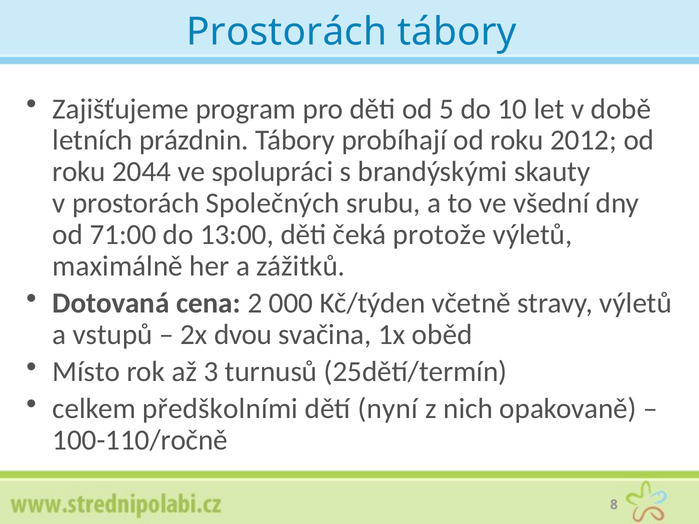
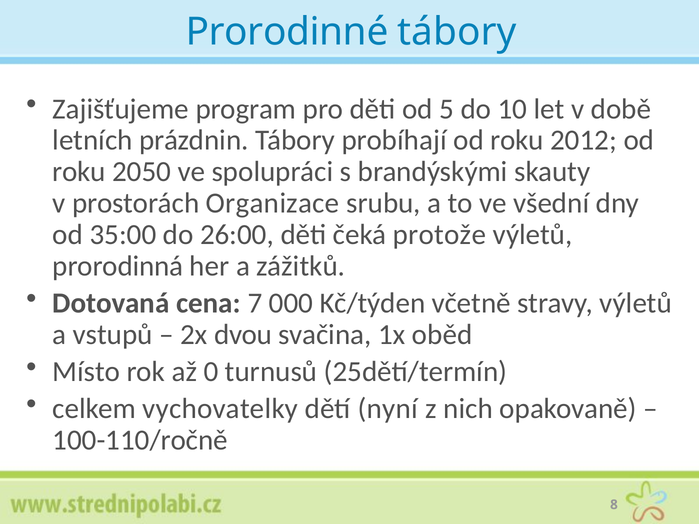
Prostorách: Prostorách -> Prorodinné (287, 32)
2044: 2044 -> 2050 (142, 172)
Společných: Společných -> Organizace (273, 203)
71:00: 71:00 -> 35:00 (123, 235)
13:00: 13:00 -> 26:00 (237, 235)
maximálně: maximálně -> prorodinná (118, 266)
2: 2 -> 7 (255, 303)
3: 3 -> 0 (211, 372)
předškolními: předškolními -> vychovatelky (220, 409)
